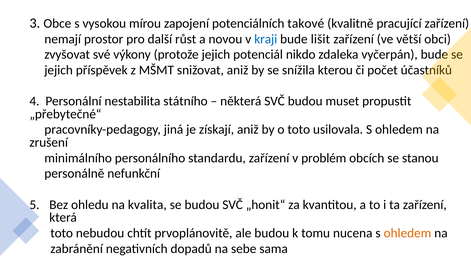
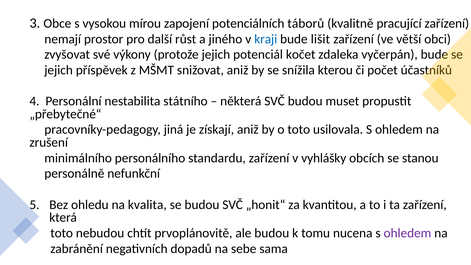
takové: takové -> táborů (306, 23)
novou: novou -> jiného (225, 39)
nikdo: nikdo -> kočet (301, 55)
problém: problém -> vyhlášky (324, 158)
ohledem colour: orange -> purple (407, 233)
